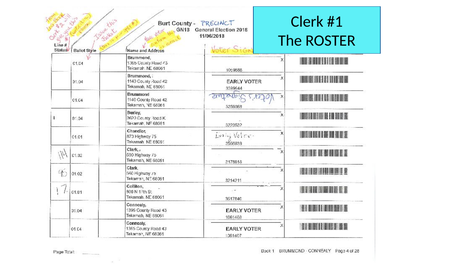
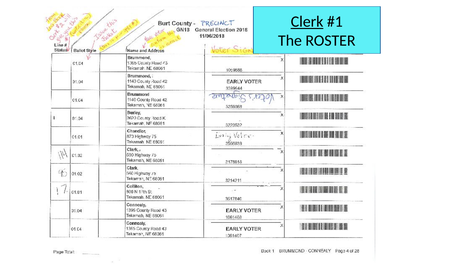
Clerk underline: none -> present (307, 22)
